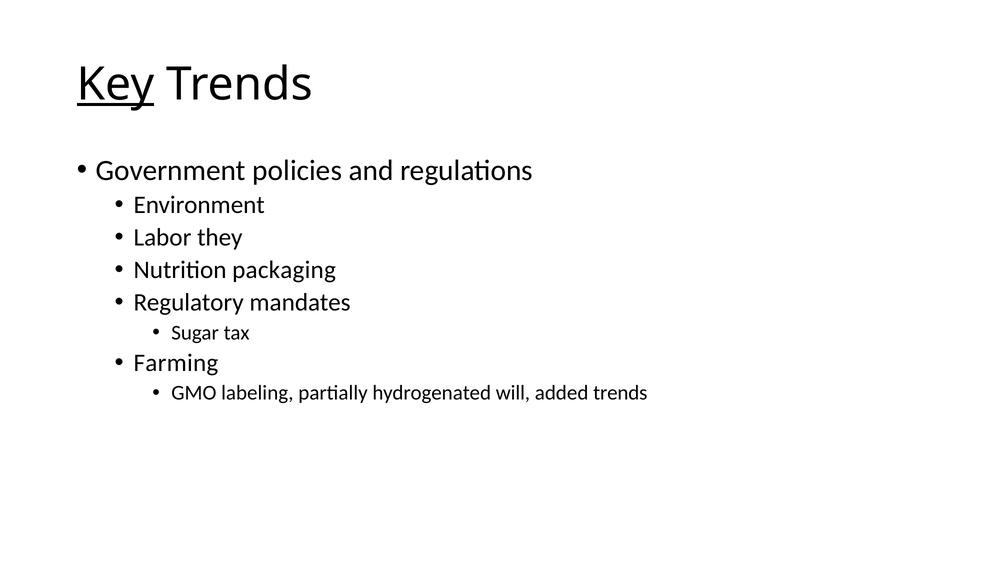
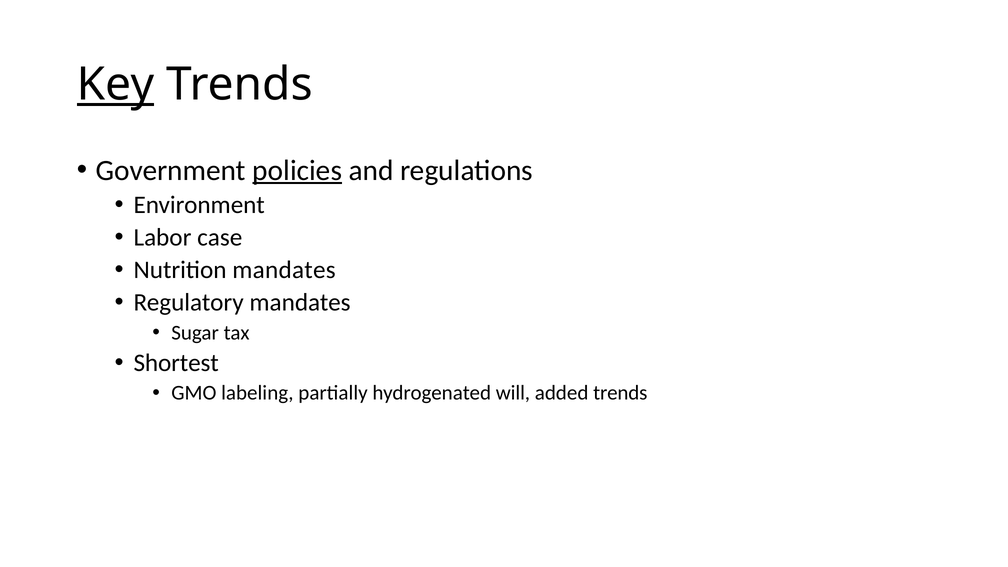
policies underline: none -> present (297, 170)
they: they -> case (220, 238)
Nutrition packaging: packaging -> mandates (284, 270)
Farming: Farming -> Shortest (176, 363)
